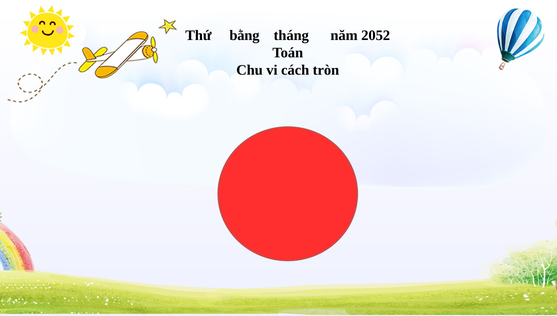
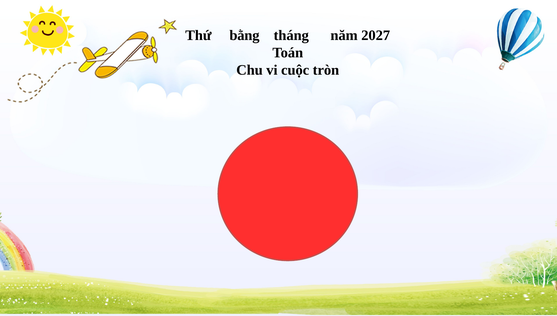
2052: 2052 -> 2027 (376, 35)
cách: cách -> cuộc (295, 70)
